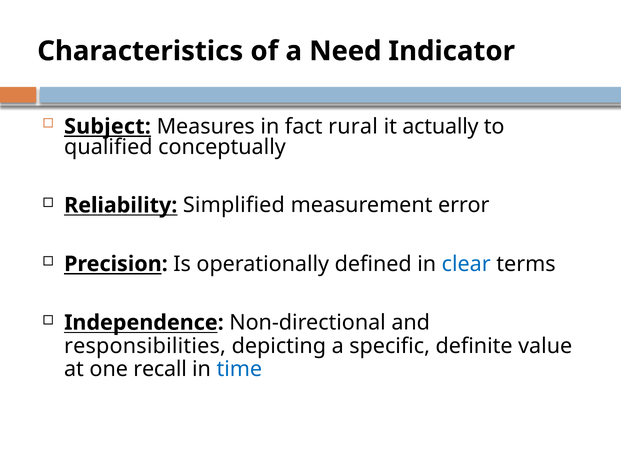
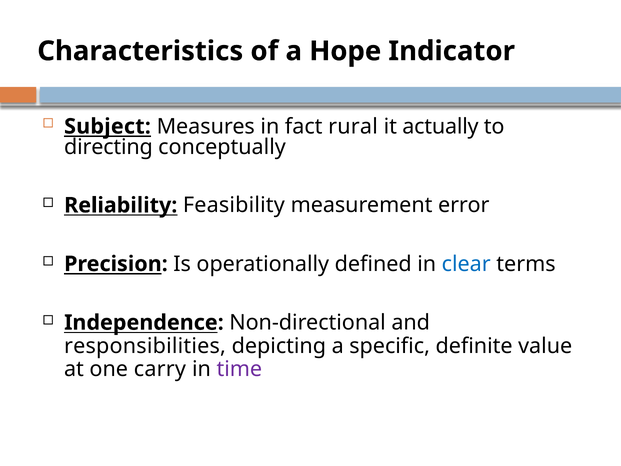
Need: Need -> Hope (345, 51)
qualified: qualified -> directing (108, 147)
Simplified: Simplified -> Feasibility (234, 205)
recall: recall -> carry (160, 369)
time colour: blue -> purple (239, 369)
